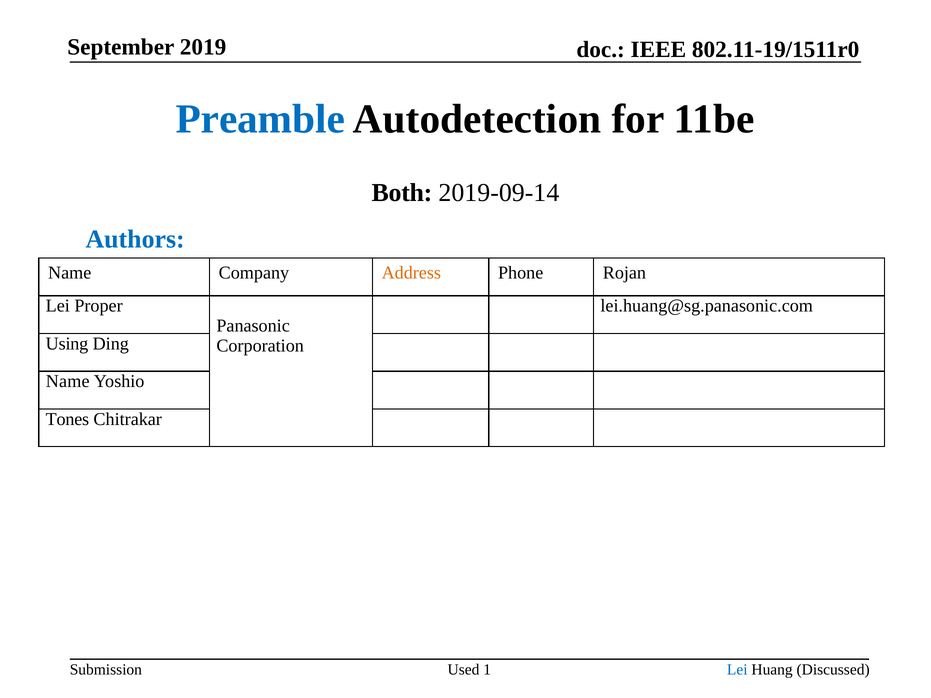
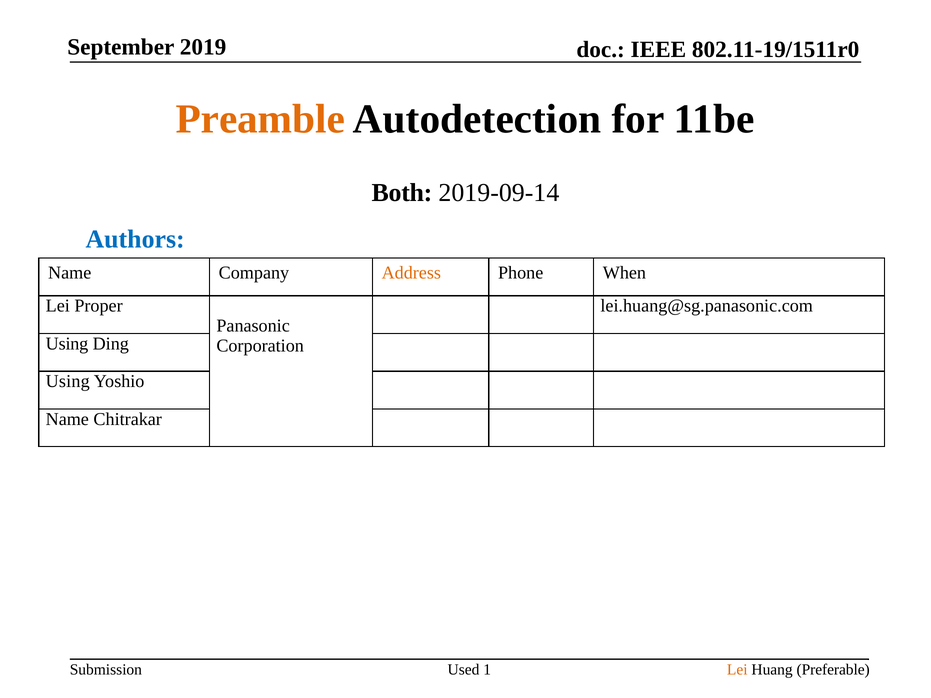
Preamble colour: blue -> orange (260, 119)
Rojan: Rojan -> When (624, 273)
Name: Name -> Using (68, 381)
Tones: Tones -> Name (67, 419)
Lei colour: blue -> orange (737, 670)
Discussed: Discussed -> Preferable (833, 670)
